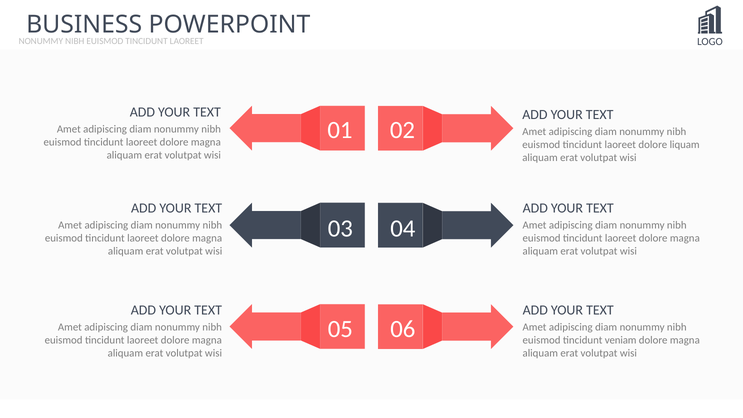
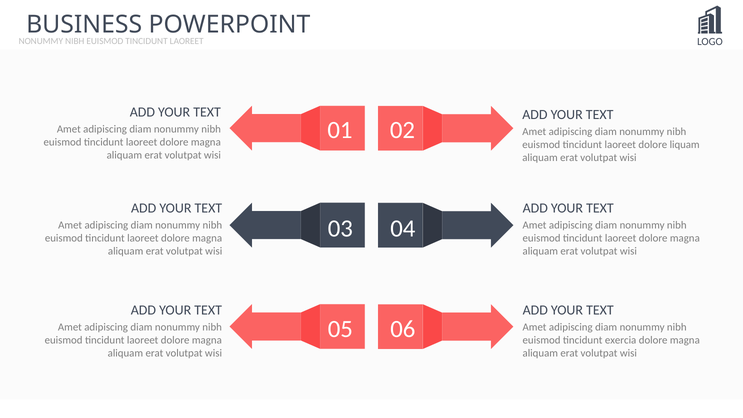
veniam: veniam -> exercia (621, 340)
